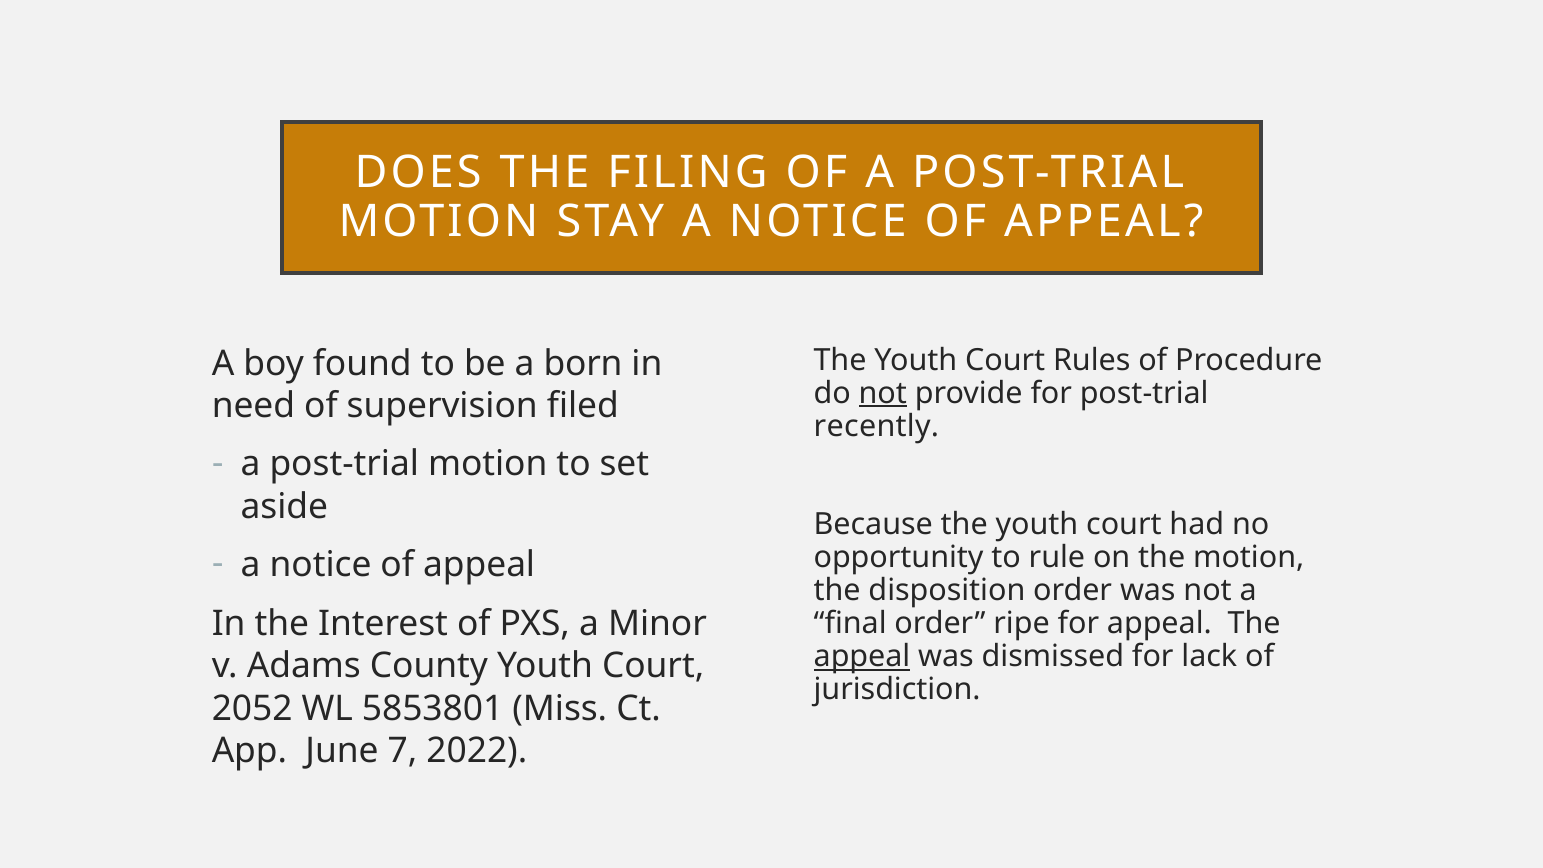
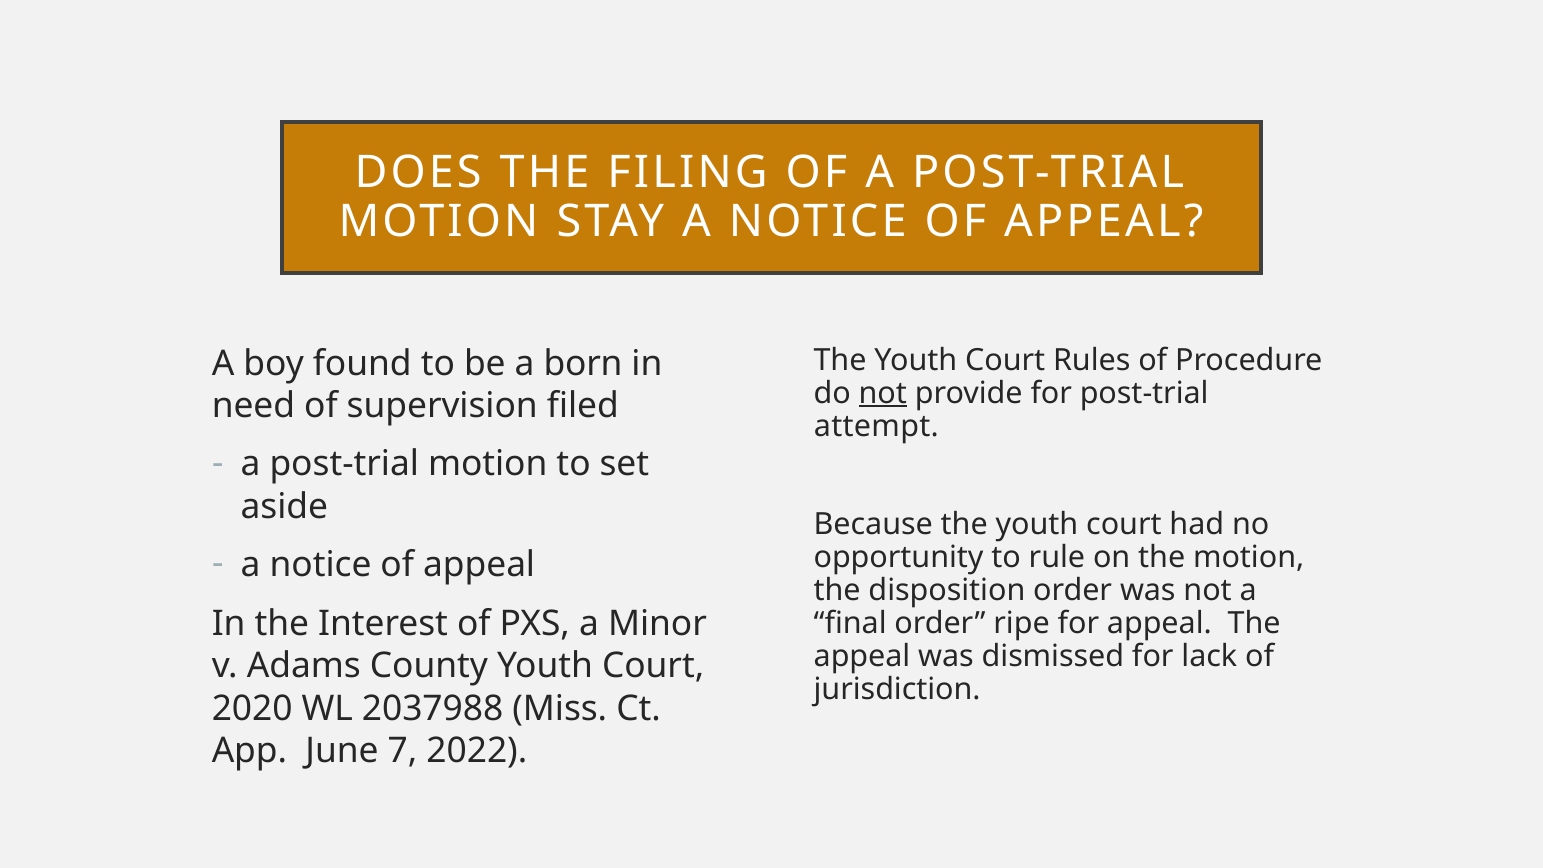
recently: recently -> attempt (876, 426)
appeal underline: present -> none (862, 657)
2052: 2052 -> 2020 (252, 709)
5853801: 5853801 -> 2037988 (433, 709)
